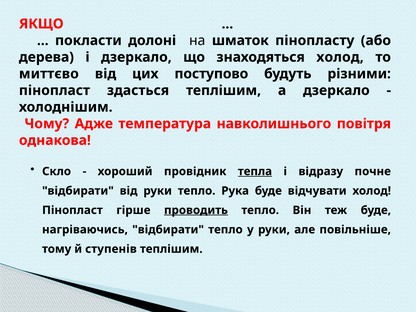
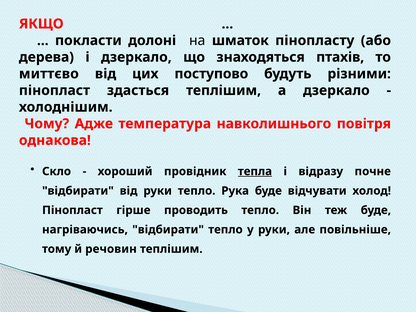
знаходяться холод: холод -> птахів (340, 57)
проводить underline: present -> none (196, 210)
ступенів: ступенів -> речовин (111, 249)
